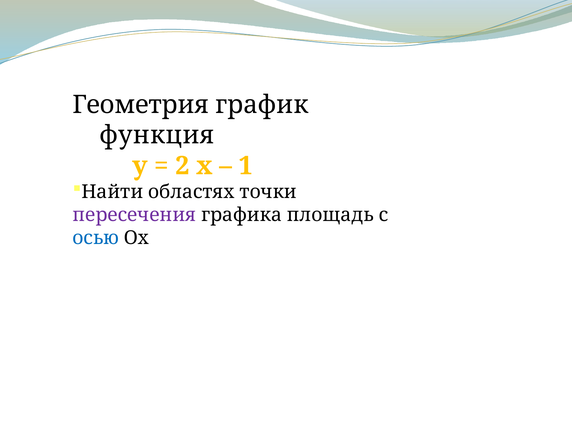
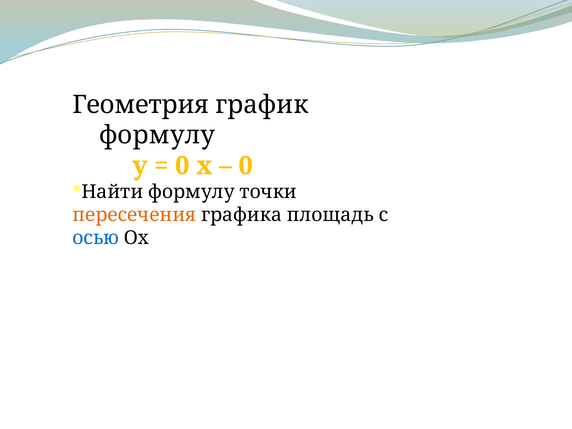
функция: функция -> формулу (157, 135)
2: 2 -> 0 (182, 166)
1: 1 -> 0 (246, 166)
Найти областях: областях -> формулу (191, 192)
пересечения colour: purple -> orange (134, 215)
